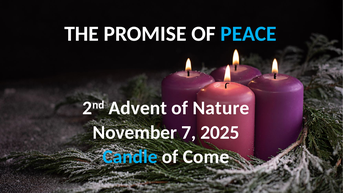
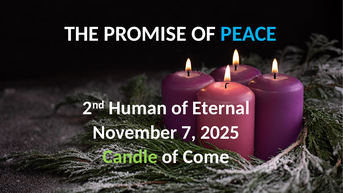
Advent: Advent -> Human (138, 108)
Nature: Nature -> Eternal (221, 108)
Candle colour: light blue -> light green (130, 157)
